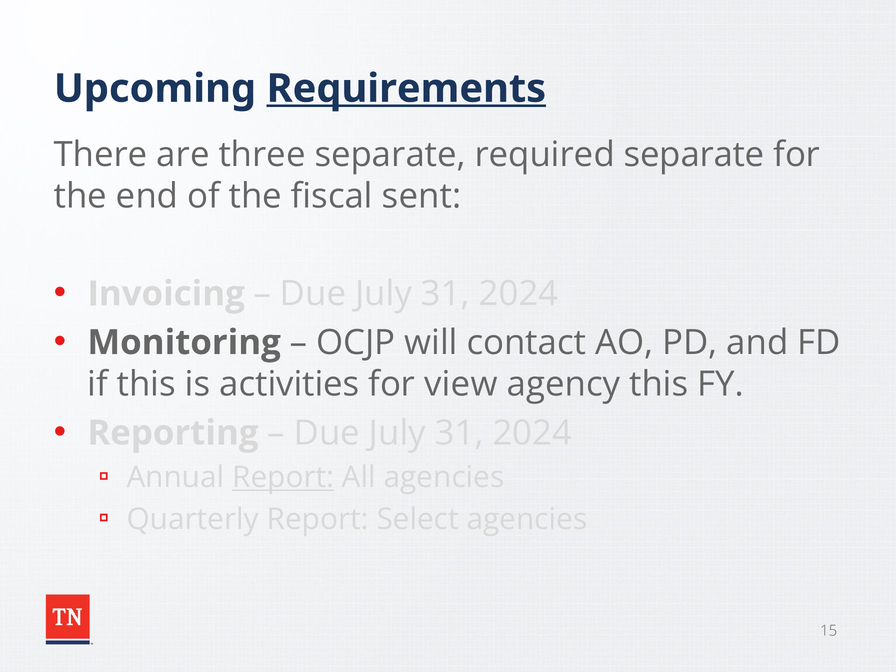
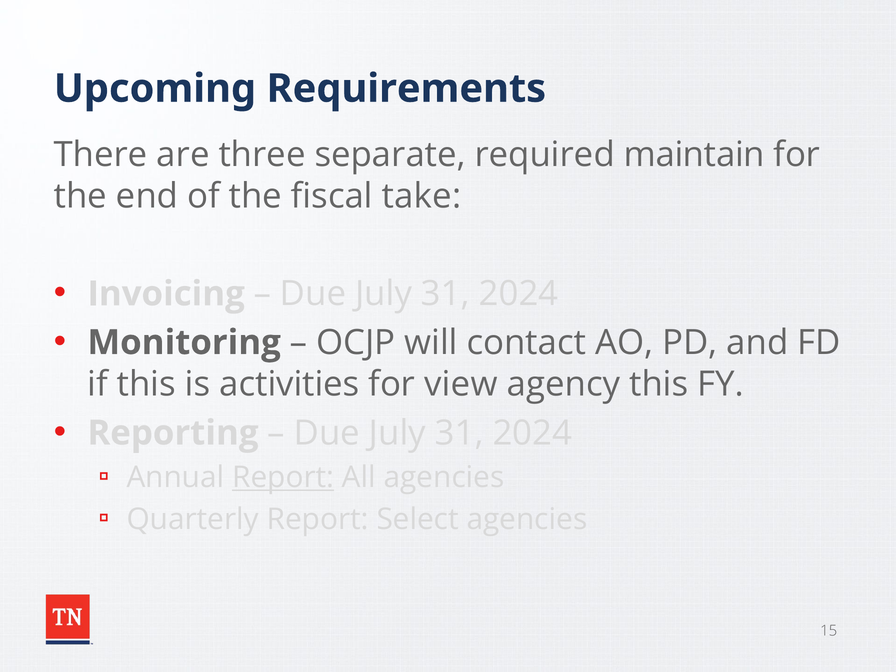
Requirements underline: present -> none (406, 89)
required separate: separate -> maintain (694, 155)
sent: sent -> take (422, 196)
